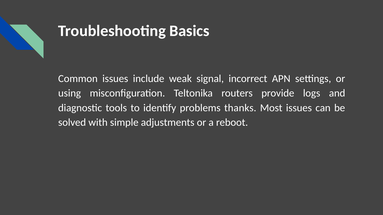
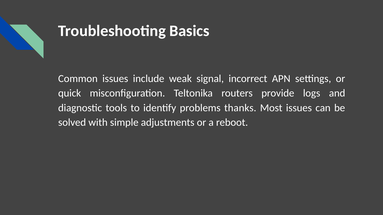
using: using -> quick (70, 93)
